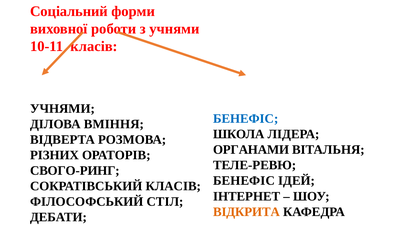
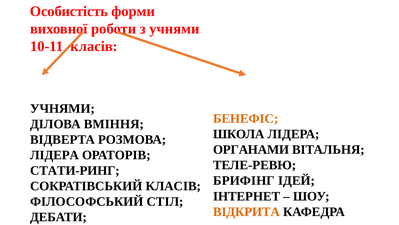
Соціальний: Соціальний -> Особистість (69, 11)
БЕНЕФІС colour: blue -> orange (246, 118)
РІЗНИХ: РІЗНИХ -> ЛІДЕРА (54, 155)
СВОГО-РИНГ: СВОГО-РИНГ -> СТАТИ-РИНГ (75, 170)
БЕНЕФІС: БЕНЕФІС -> БРИФІНГ (244, 180)
